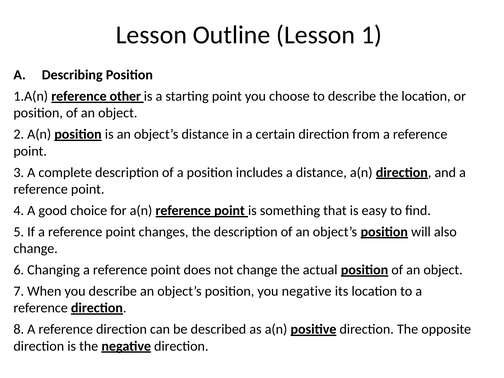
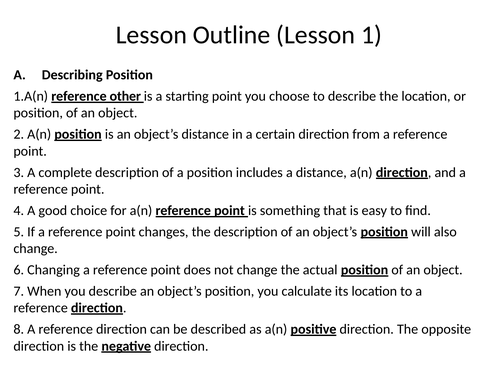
you negative: negative -> calculate (307, 291)
